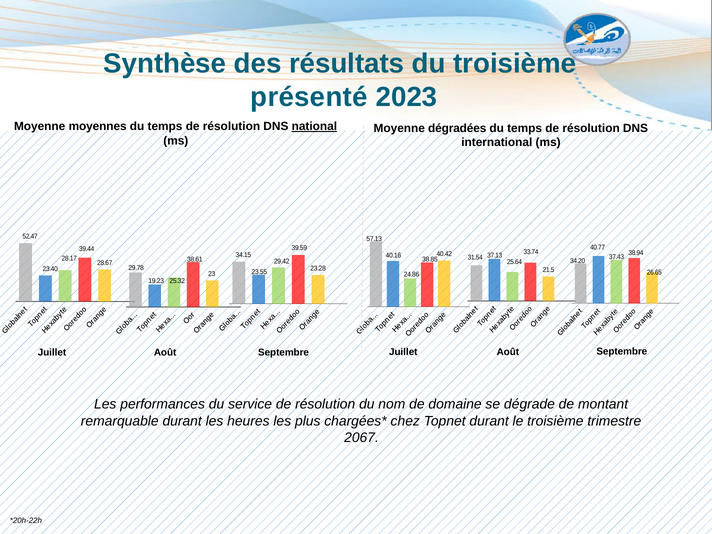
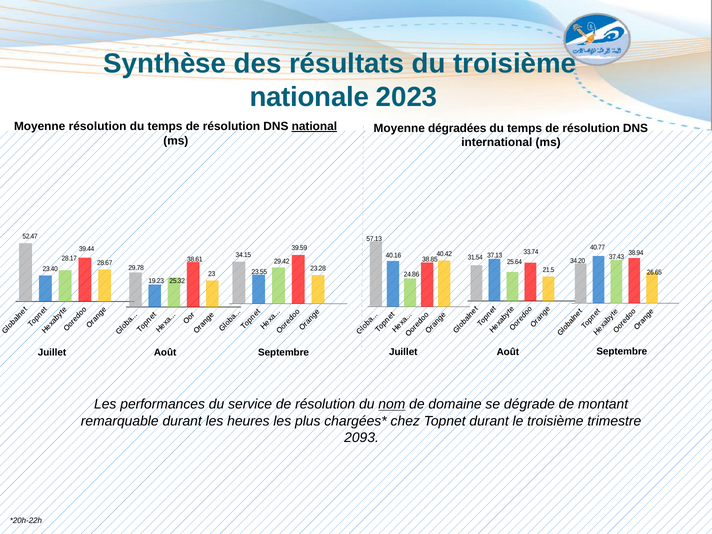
présenté: présenté -> nationale (309, 97)
Moyenne moyennes: moyennes -> résolution (98, 126)
nom underline: none -> present (392, 404)
2067: 2067 -> 2093 (362, 438)
